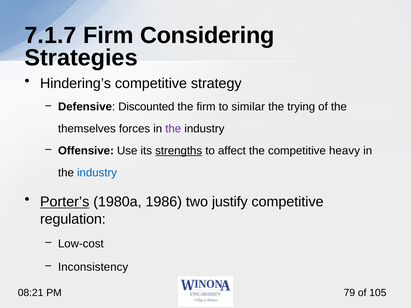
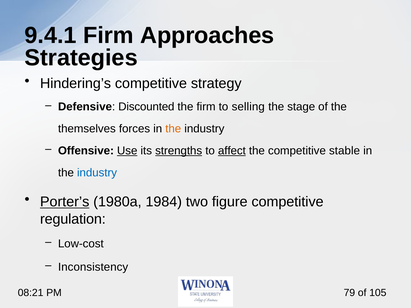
7.1.7: 7.1.7 -> 9.4.1 (51, 35)
Considering: Considering -> Approaches (207, 35)
similar: similar -> selling (248, 107)
trying: trying -> stage (301, 107)
the colour: purple -> orange (173, 129)
Use underline: none -> present (127, 151)
affect underline: none -> present (232, 151)
heavy: heavy -> stable (345, 151)
1986: 1986 -> 1984 (164, 202)
justify: justify -> figure (230, 202)
